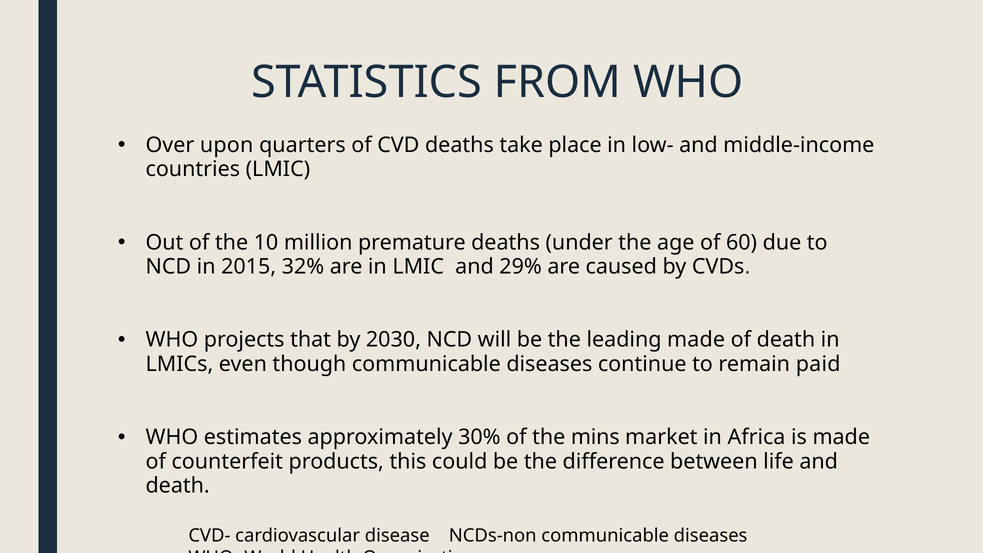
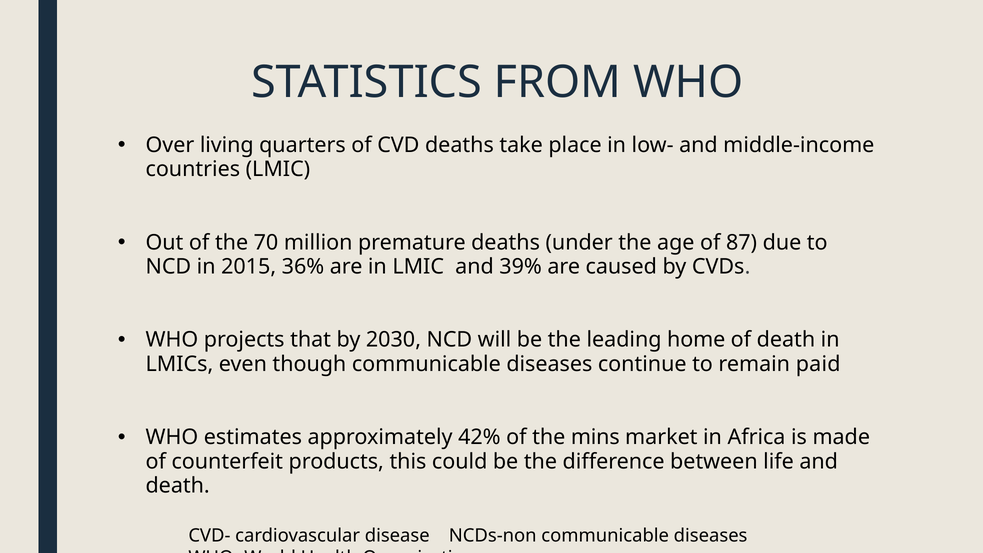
upon: upon -> living (227, 145)
10: 10 -> 70 (266, 242)
60: 60 -> 87 (742, 242)
32%: 32% -> 36% (303, 267)
29%: 29% -> 39% (521, 267)
leading made: made -> home (696, 340)
30%: 30% -> 42% (479, 437)
